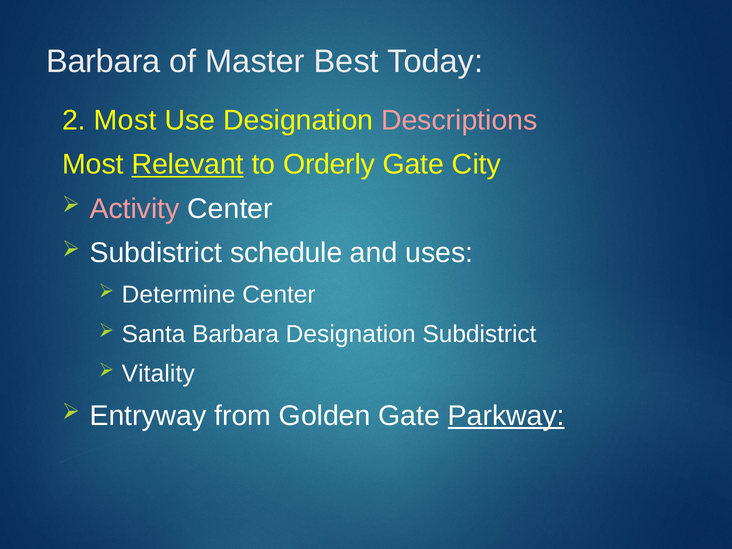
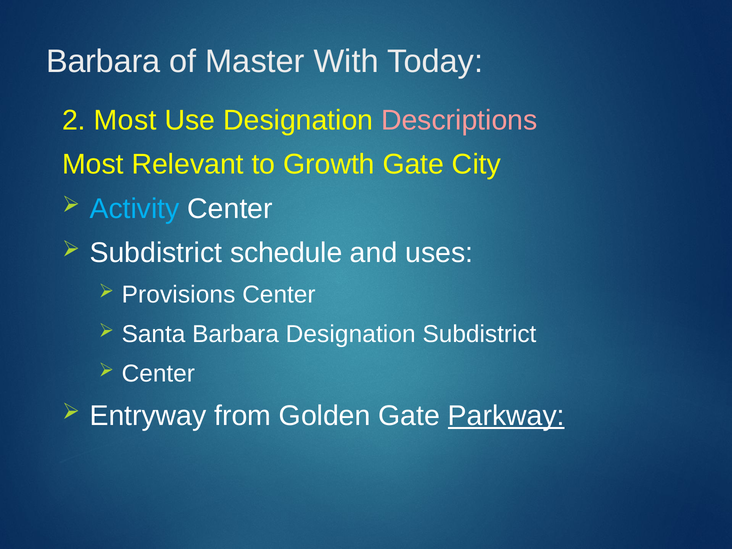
Best: Best -> With (346, 62)
Relevant underline: present -> none (188, 165)
Orderly: Orderly -> Growth (329, 165)
Activity colour: pink -> light blue (135, 209)
Determine: Determine -> Provisions (179, 295)
Vitality: Vitality -> Center (158, 374)
